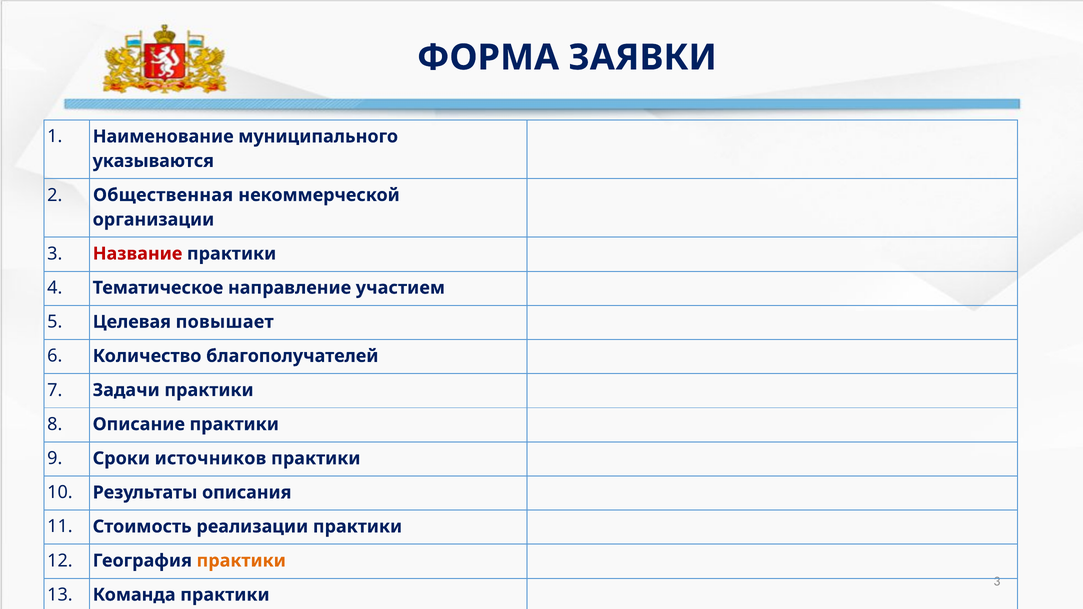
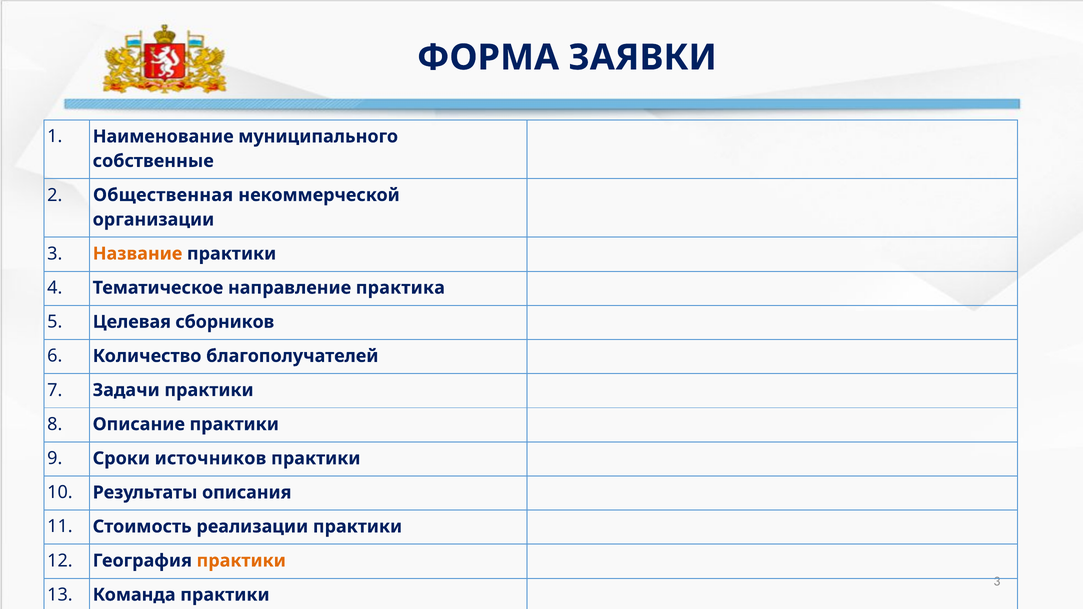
указываются: указываются -> собственные (153, 161)
Название colour: red -> orange (137, 254)
участием: участием -> практика (400, 288)
повышает: повышает -> сборников (225, 322)
